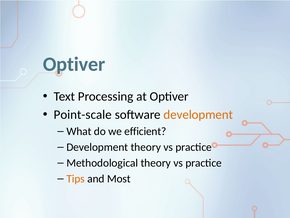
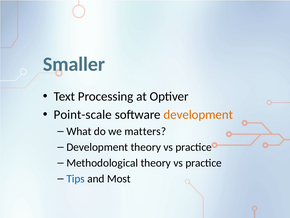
Optiver: Optiver -> Smaller (74, 64)
efficient: efficient -> matters (145, 131)
Tips colour: orange -> blue (76, 178)
